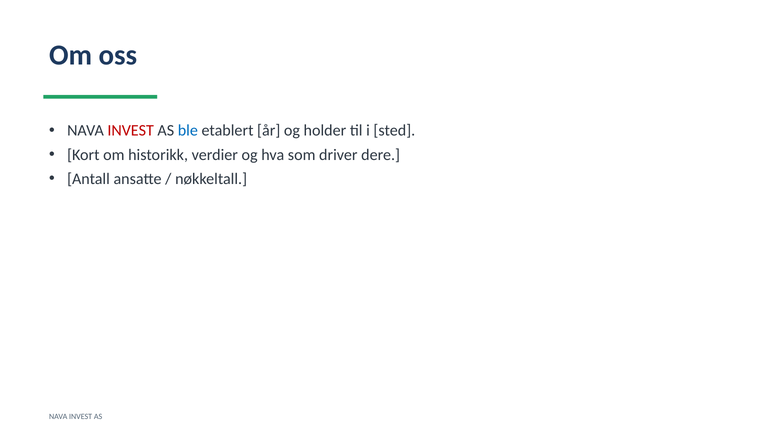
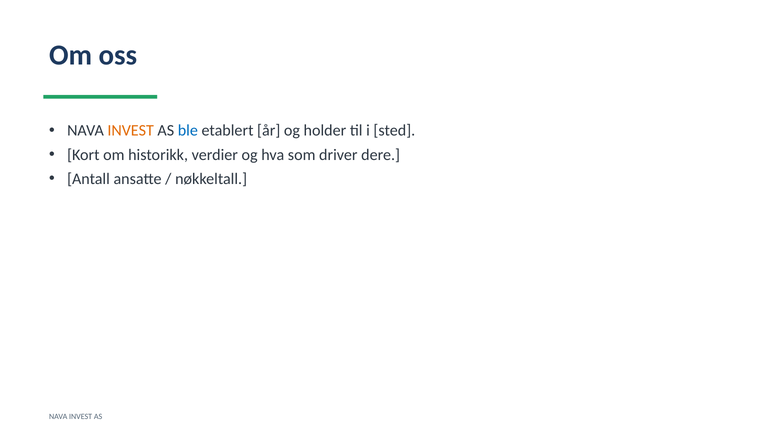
INVEST colour: red -> orange (131, 131)
